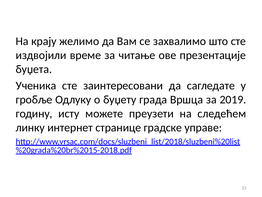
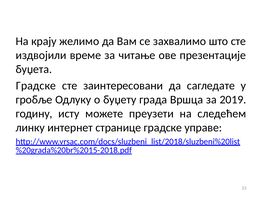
Ученика: Ученика -> Градске (36, 85)
